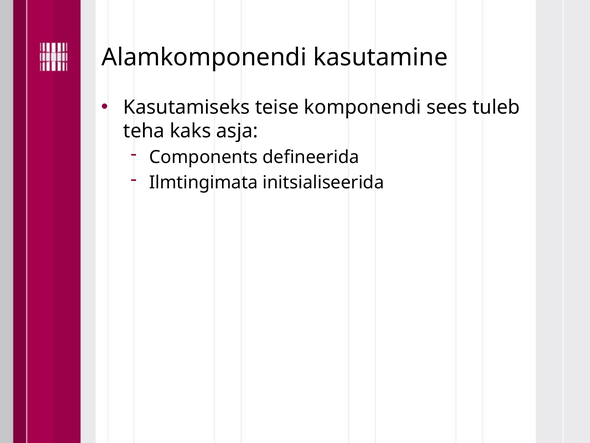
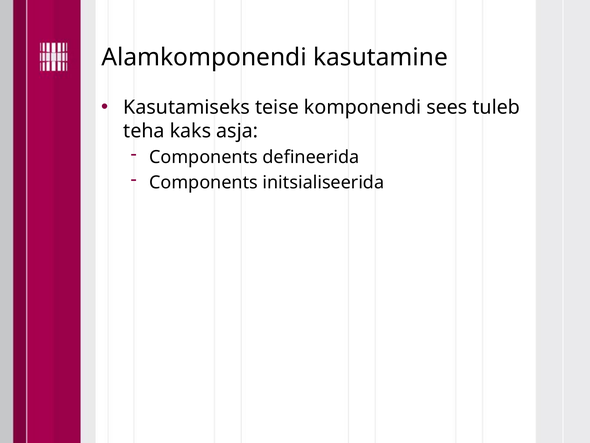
Ilmtingimata: Ilmtingimata -> Components (204, 182)
